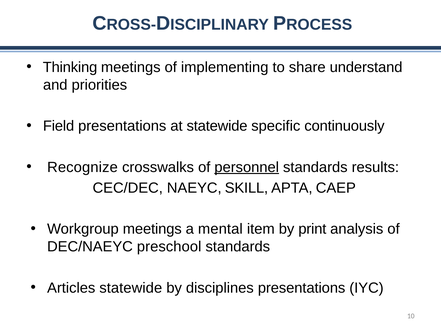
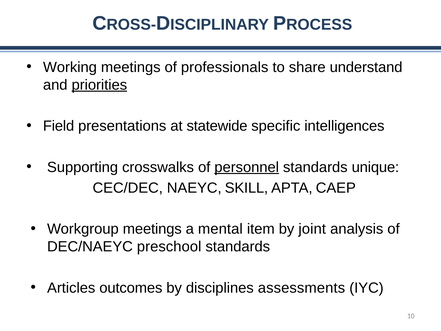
Thinking: Thinking -> Working (70, 67)
implementing: implementing -> professionals (225, 67)
priorities underline: none -> present (99, 85)
continuously: continuously -> intelligences (344, 126)
Recognize: Recognize -> Supporting (83, 167)
results: results -> unique (375, 167)
print: print -> joint (312, 229)
Articles statewide: statewide -> outcomes (131, 288)
disciplines presentations: presentations -> assessments (301, 288)
